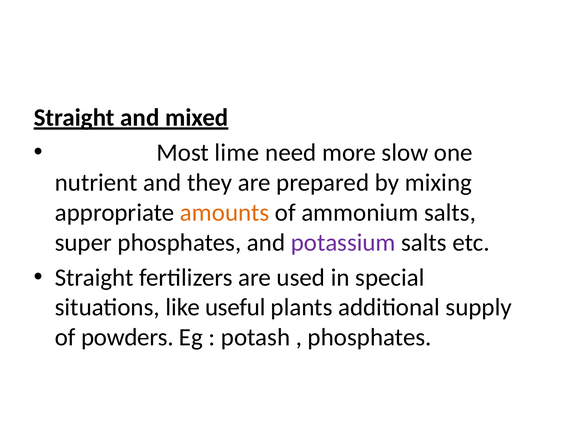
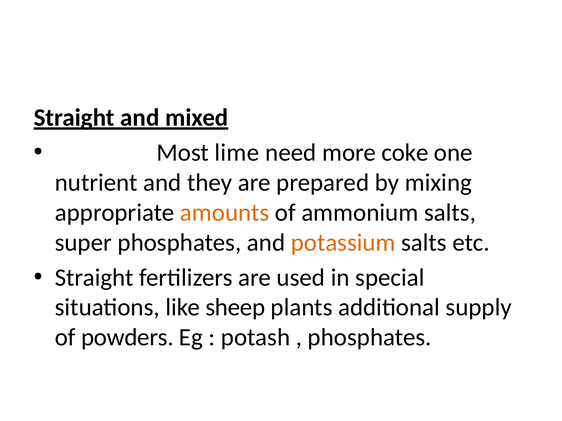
slow: slow -> coke (405, 153)
potassium colour: purple -> orange (343, 243)
useful: useful -> sheep (235, 308)
